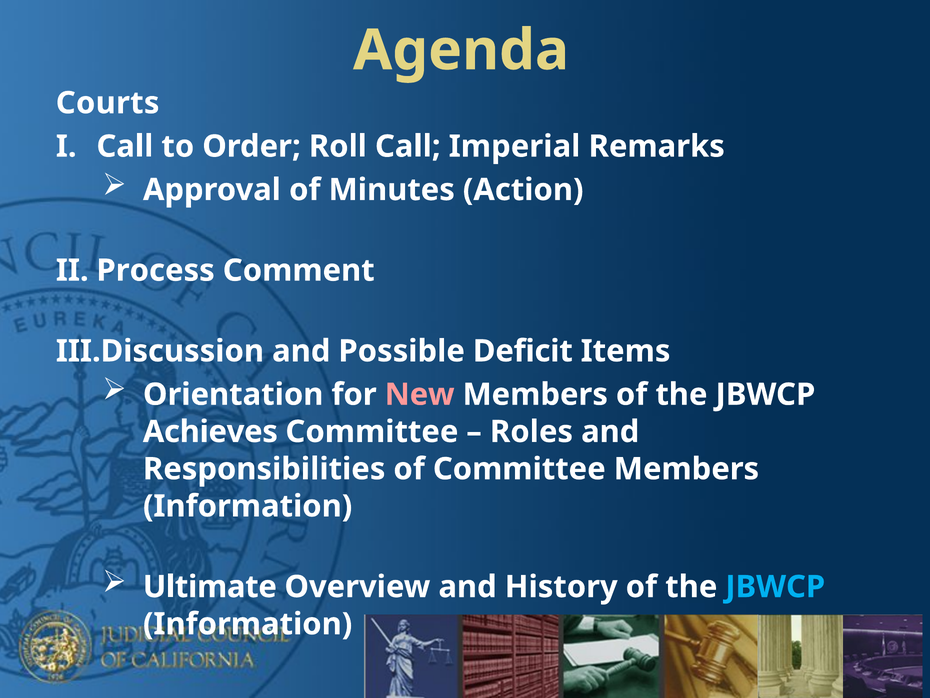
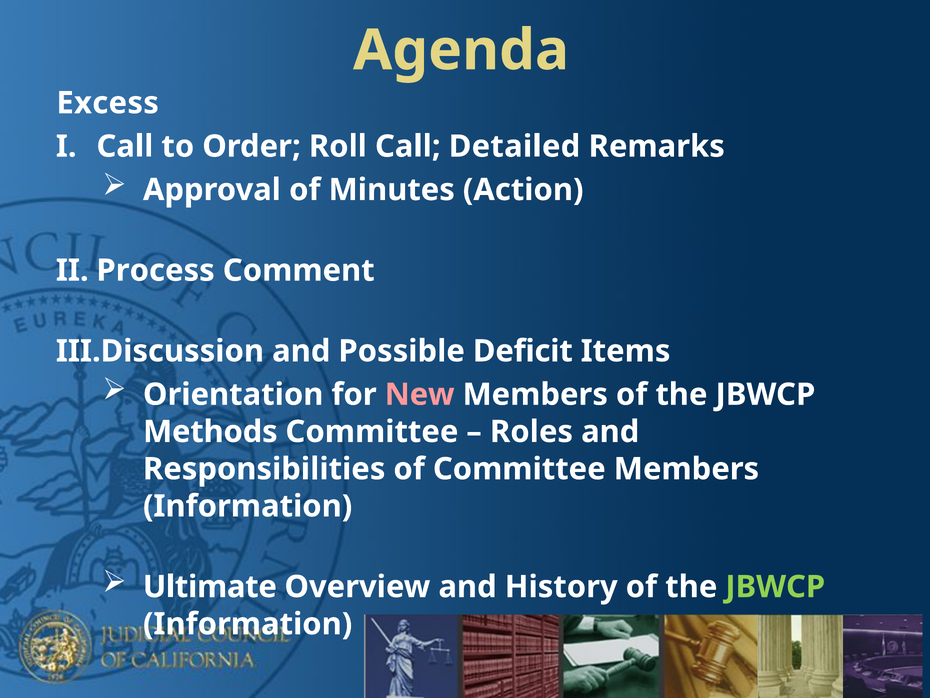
Courts: Courts -> Excess (108, 103)
Imperial: Imperial -> Detailed (514, 146)
Achieves: Achieves -> Methods (210, 431)
JBWCP colour: light blue -> light green (775, 586)
